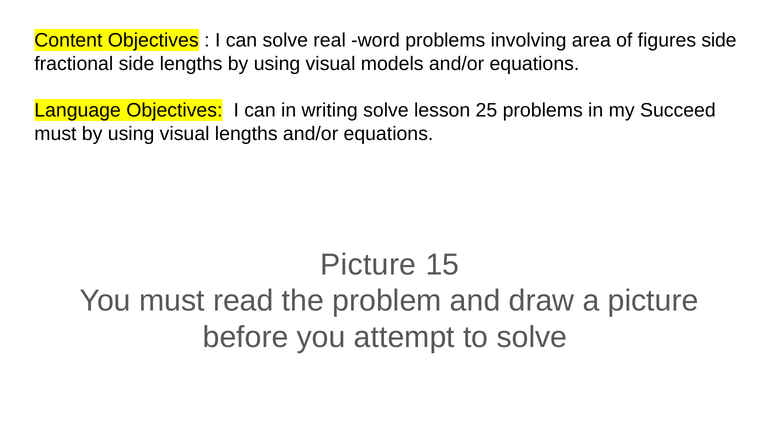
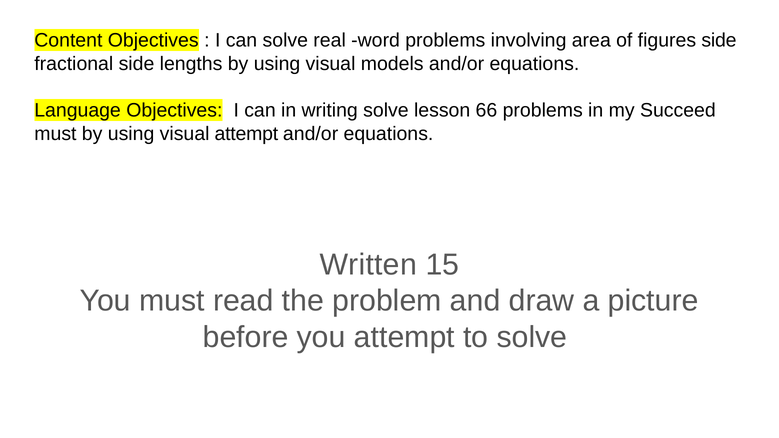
25: 25 -> 66 (486, 110)
visual lengths: lengths -> attempt (246, 134)
Picture: Picture -> Written (368, 265)
